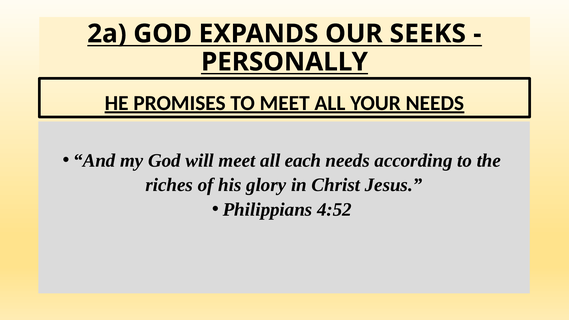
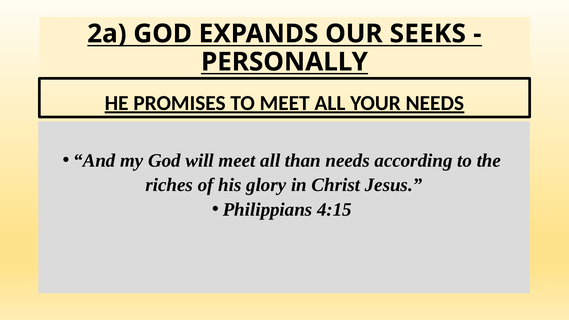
each: each -> than (303, 161)
4:52: 4:52 -> 4:15 (334, 209)
